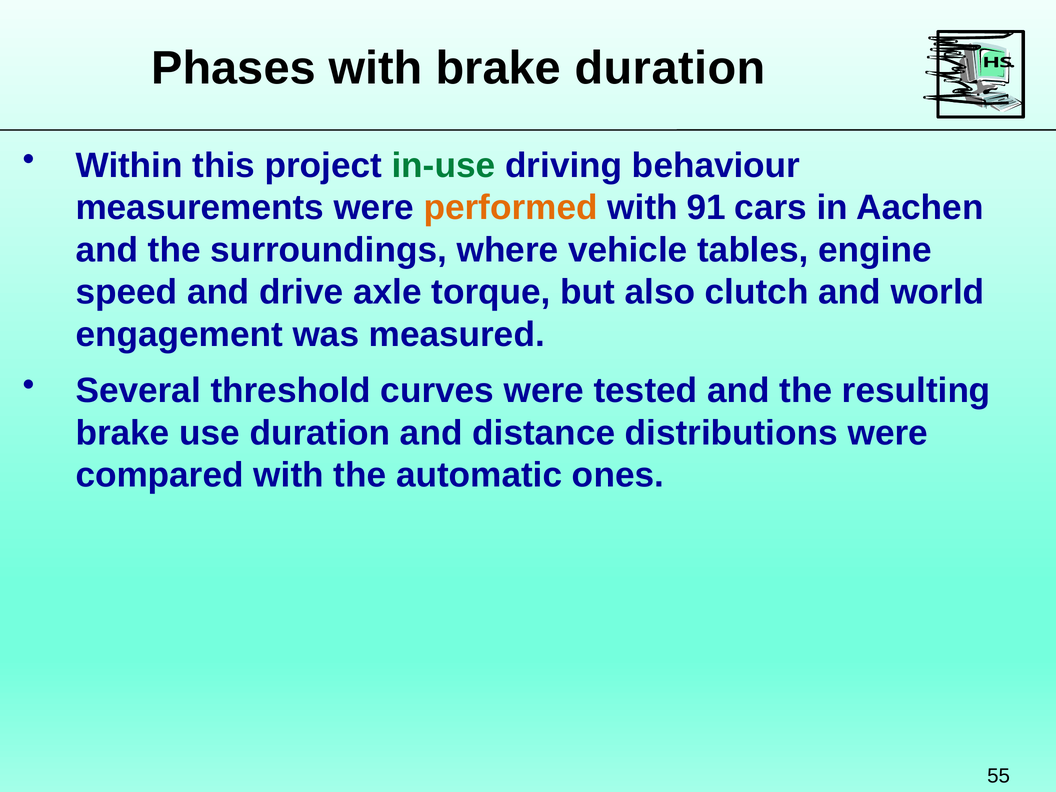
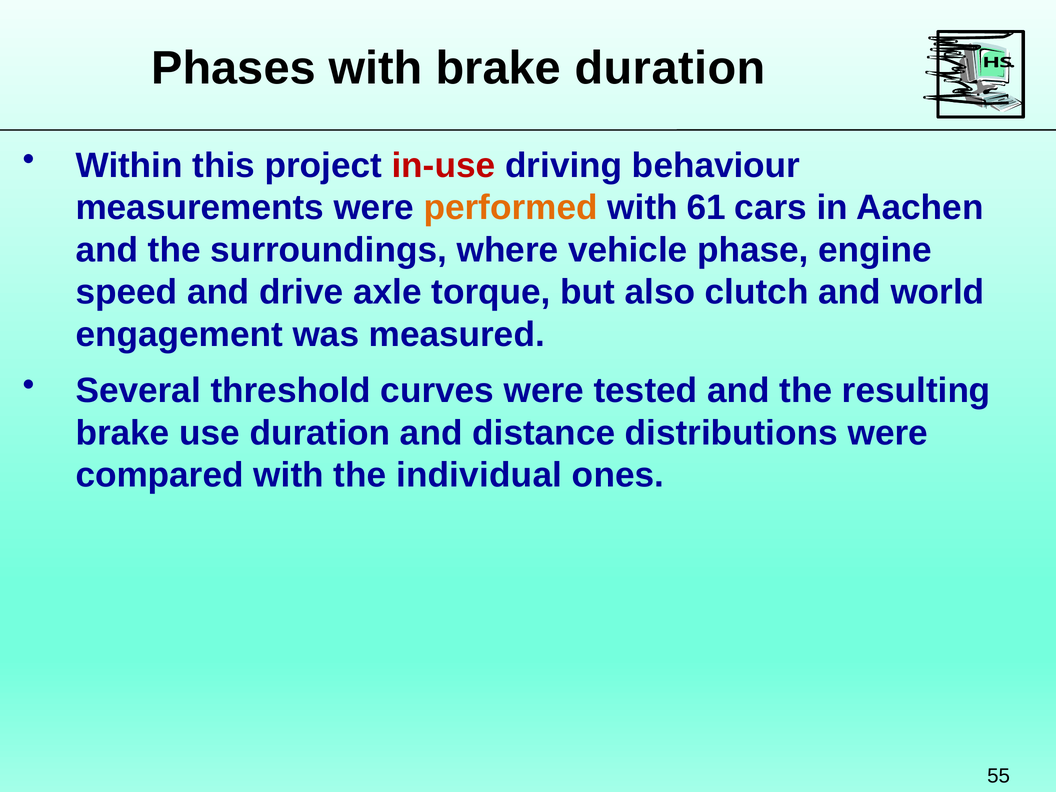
in-use colour: green -> red (444, 166)
91: 91 -> 61 (706, 208)
tables: tables -> phase (753, 250)
automatic: automatic -> individual (479, 475)
